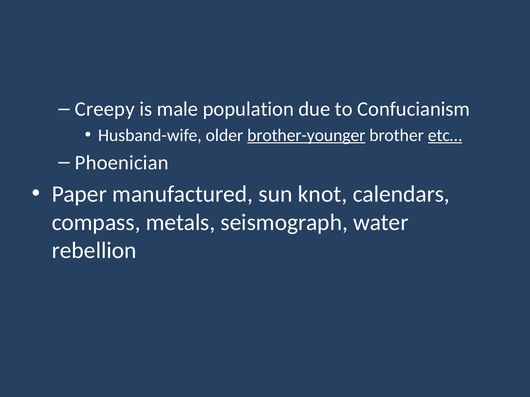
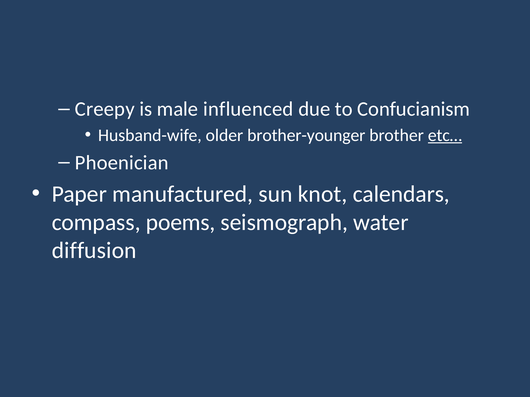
population: population -> influenced (248, 109)
brother-younger underline: present -> none (306, 136)
metals: metals -> poems (181, 223)
rebellion: rebellion -> diffusion (94, 251)
